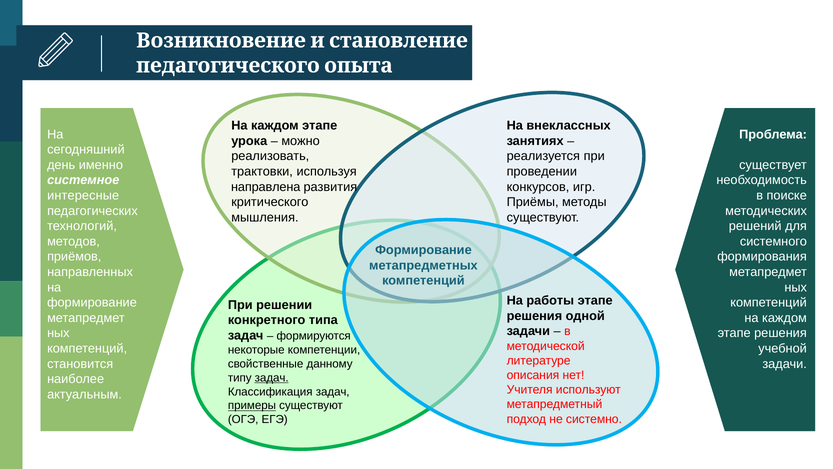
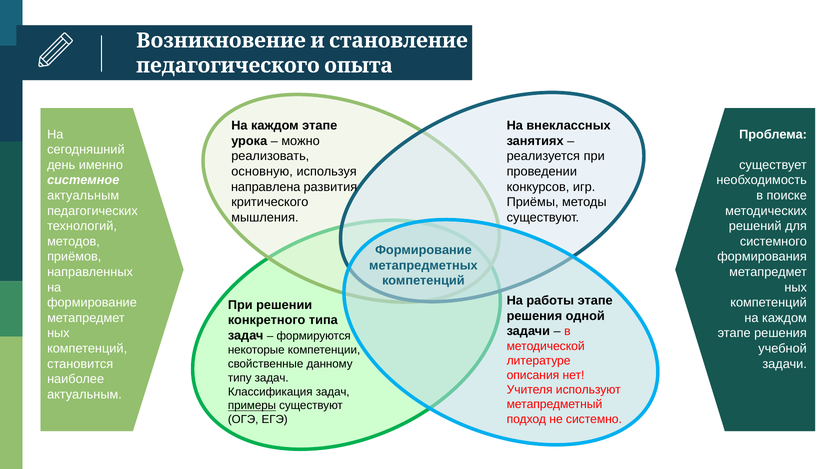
трактовки: трактовки -> основную (262, 171)
интересные: интересные -> актуальным (83, 195)
задач underline: present -> none (272, 377)
